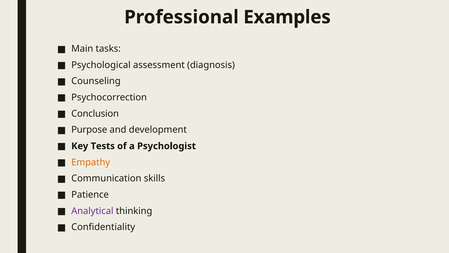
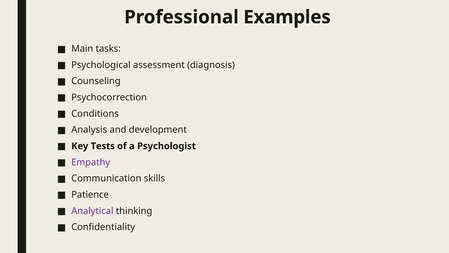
Conclusion: Conclusion -> Conditions (95, 113)
Purpose: Purpose -> Analysis (89, 130)
Empathy colour: orange -> purple (91, 162)
